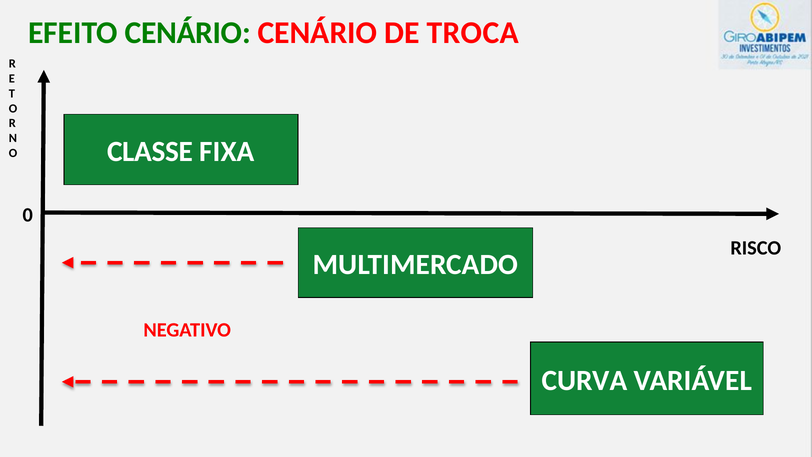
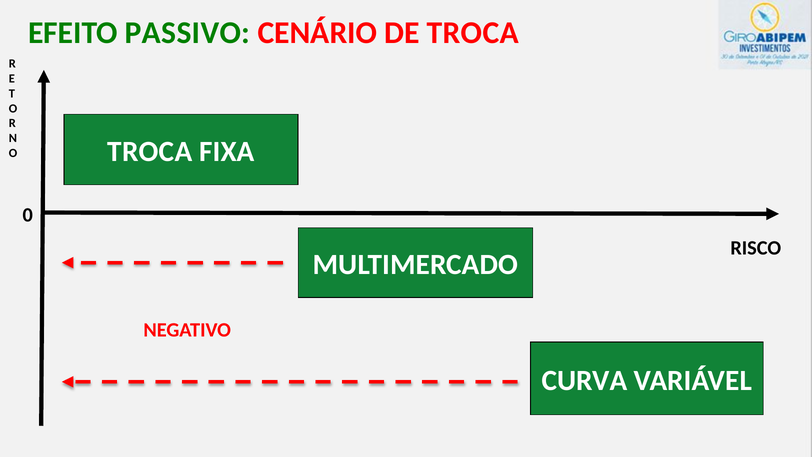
EFEITO CENÁRIO: CENÁRIO -> PASSIVO (187, 33)
CLASSE: CLASSE -> TROCA (150, 151)
